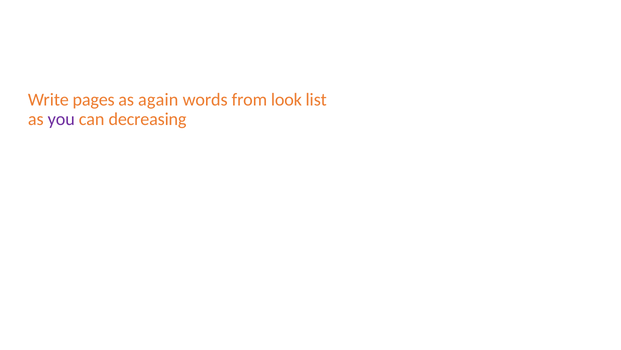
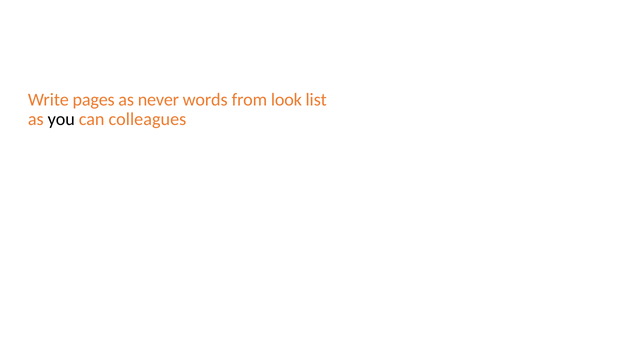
again: again -> never (158, 99)
you colour: purple -> black (61, 119)
decreasing: decreasing -> colleagues (147, 119)
